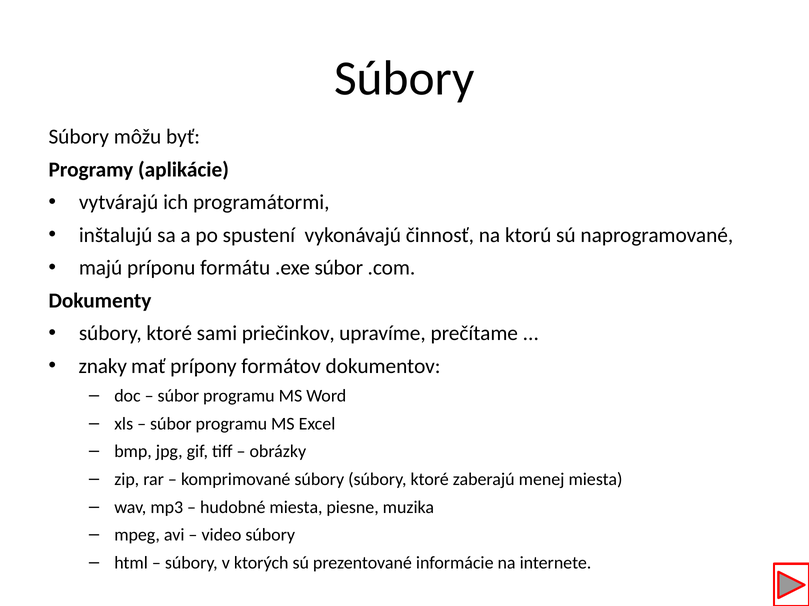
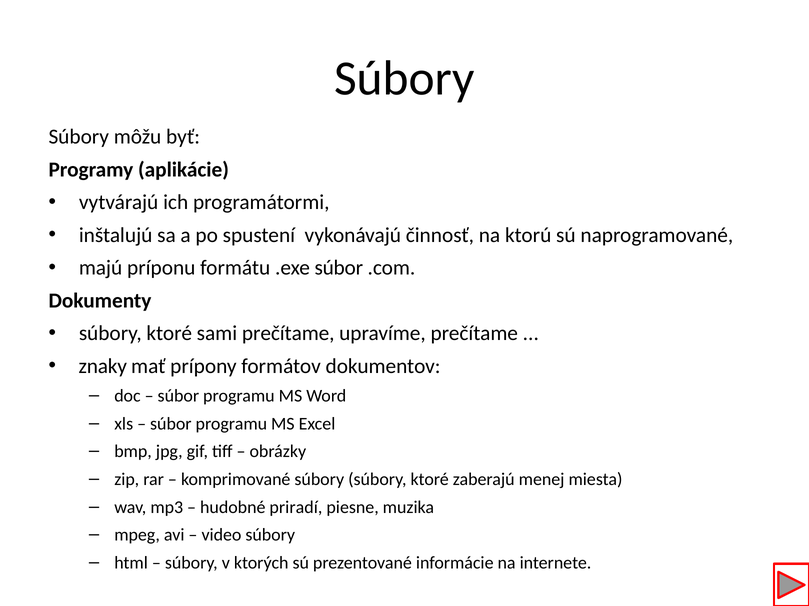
sami priečinkov: priečinkov -> prečítame (288, 334)
hudobné miesta: miesta -> priradí (296, 508)
